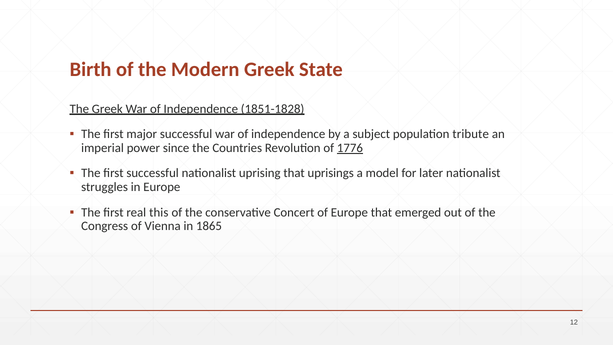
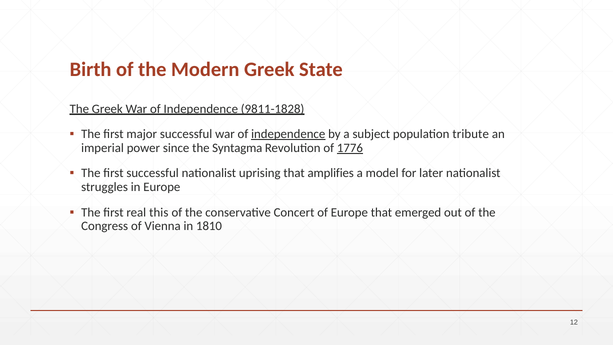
1851-1828: 1851-1828 -> 9811-1828 (273, 109)
independence underline: none -> present (288, 134)
Countries: Countries -> Syntagma (237, 148)
uprisings: uprisings -> amplifies (331, 173)
1865: 1865 -> 1810 (209, 226)
